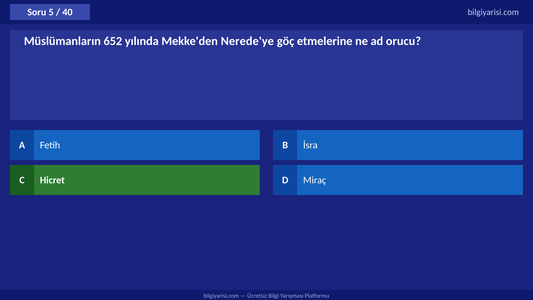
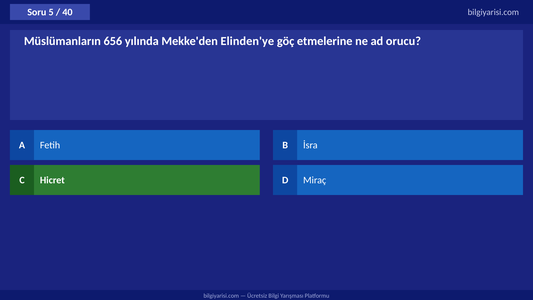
652: 652 -> 656 (113, 41)
Nerede'ye: Nerede'ye -> Elinden'ye (247, 41)
